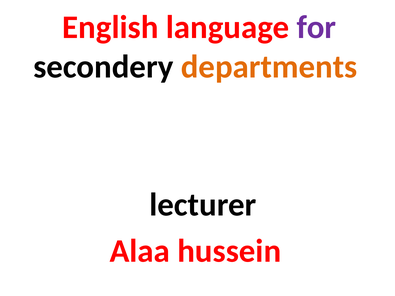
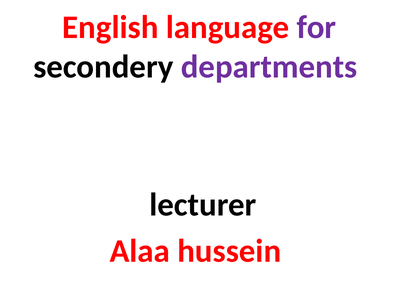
departments colour: orange -> purple (269, 67)
